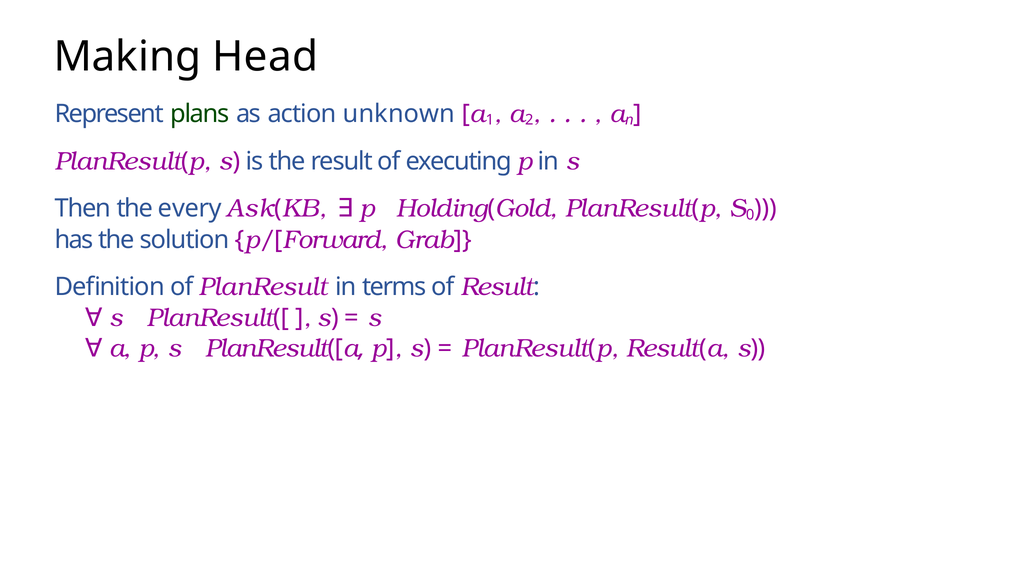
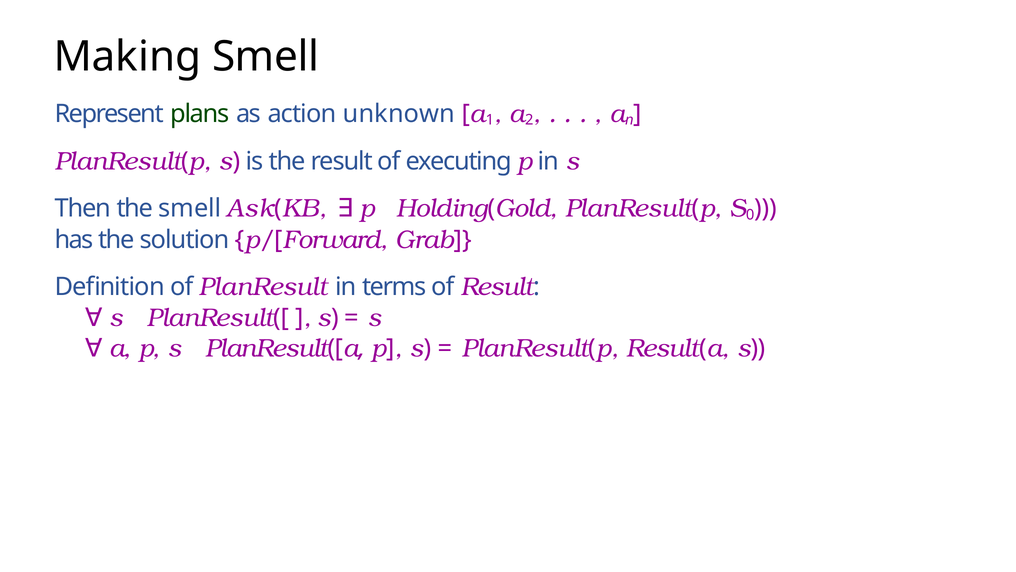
Making Head: Head -> Smell (266, 57)
the every: every -> smell (190, 208)
